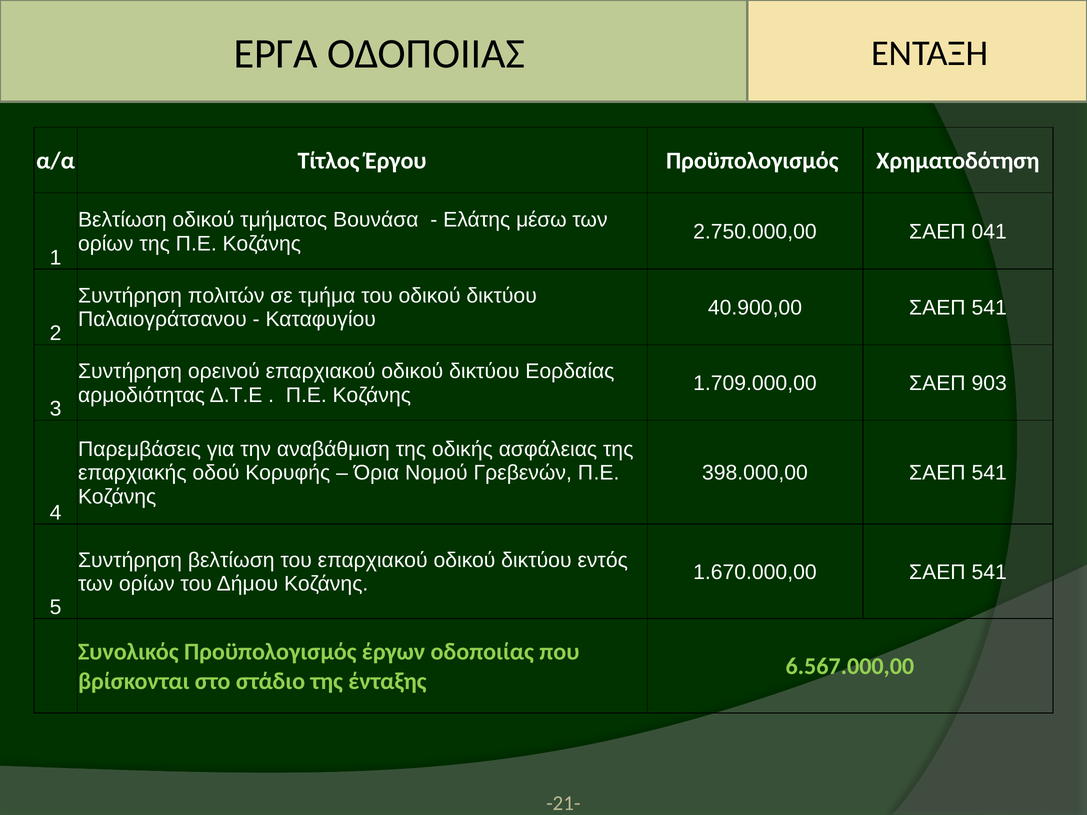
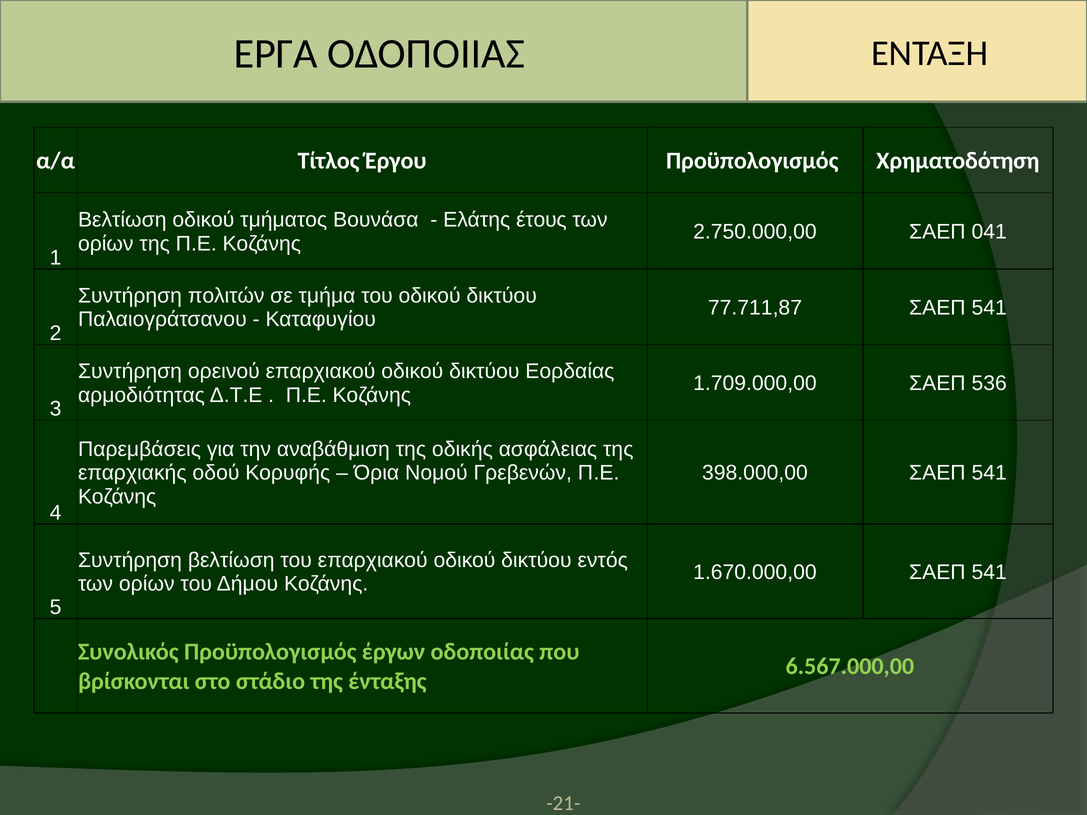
μέσω: μέσω -> έτους (541, 220)
40.900,00: 40.900,00 -> 77.711,87 (755, 308)
903: 903 -> 536 (989, 383)
